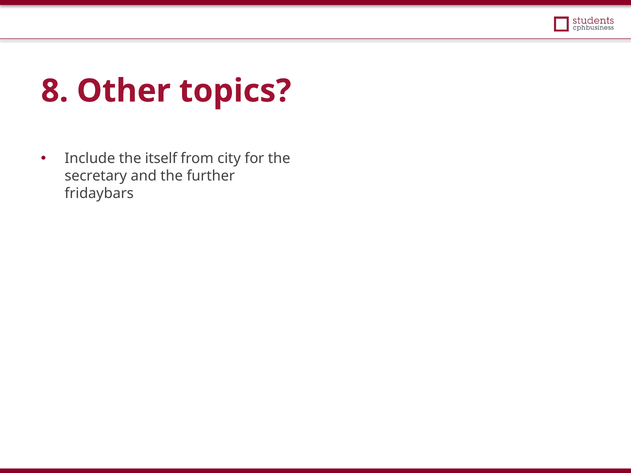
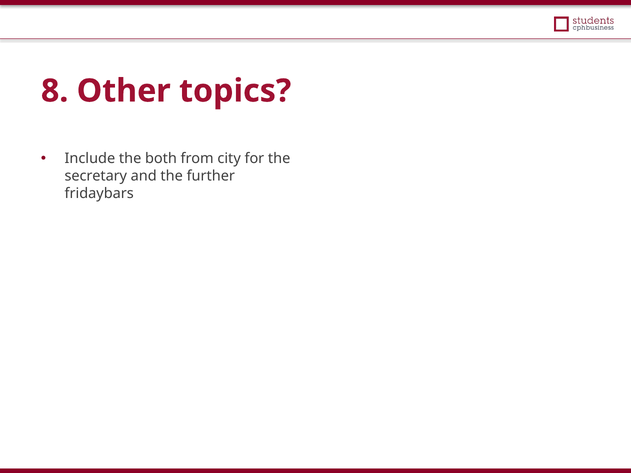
itself: itself -> both (161, 159)
